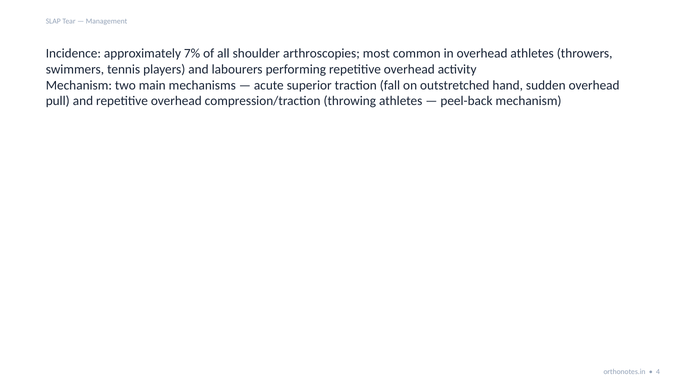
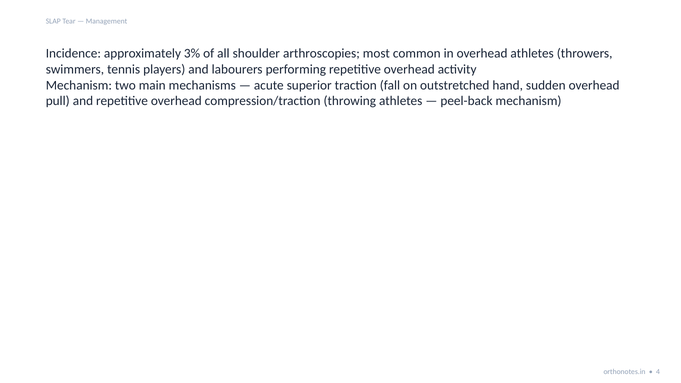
7%: 7% -> 3% (192, 53)
